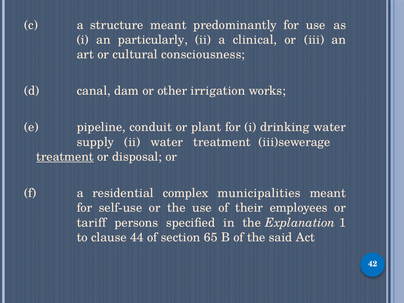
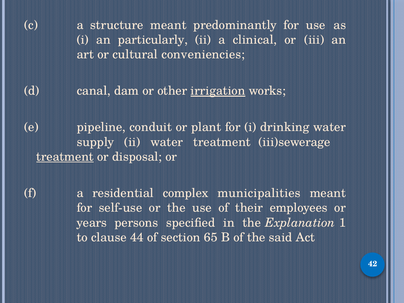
consciousness: consciousness -> conveniencies (203, 55)
irrigation underline: none -> present (218, 91)
tariff: tariff -> years (92, 223)
